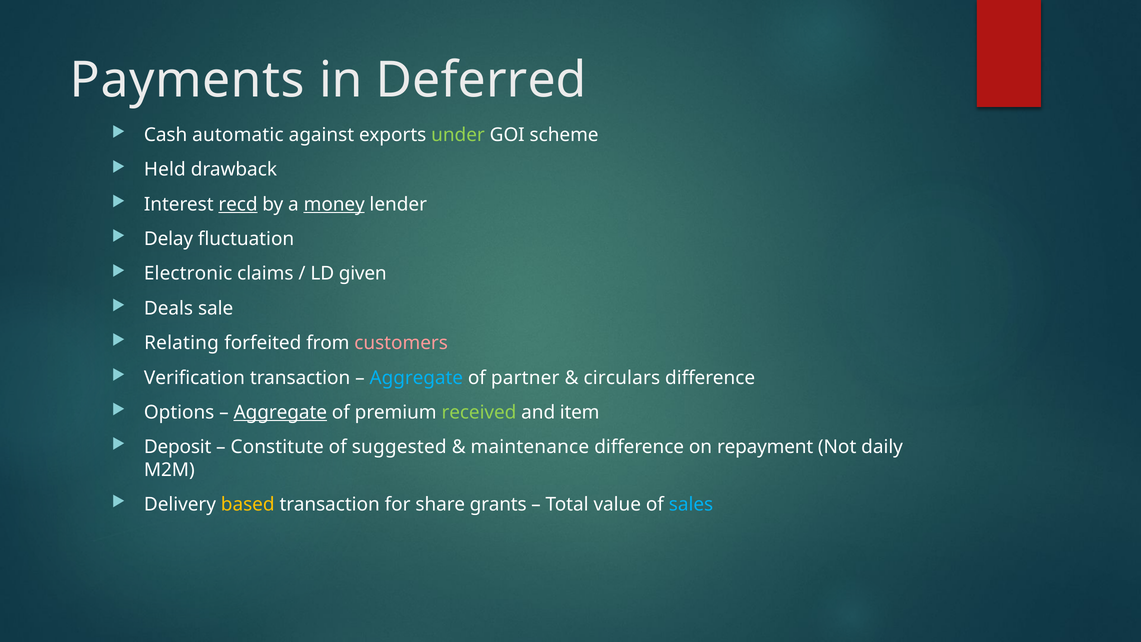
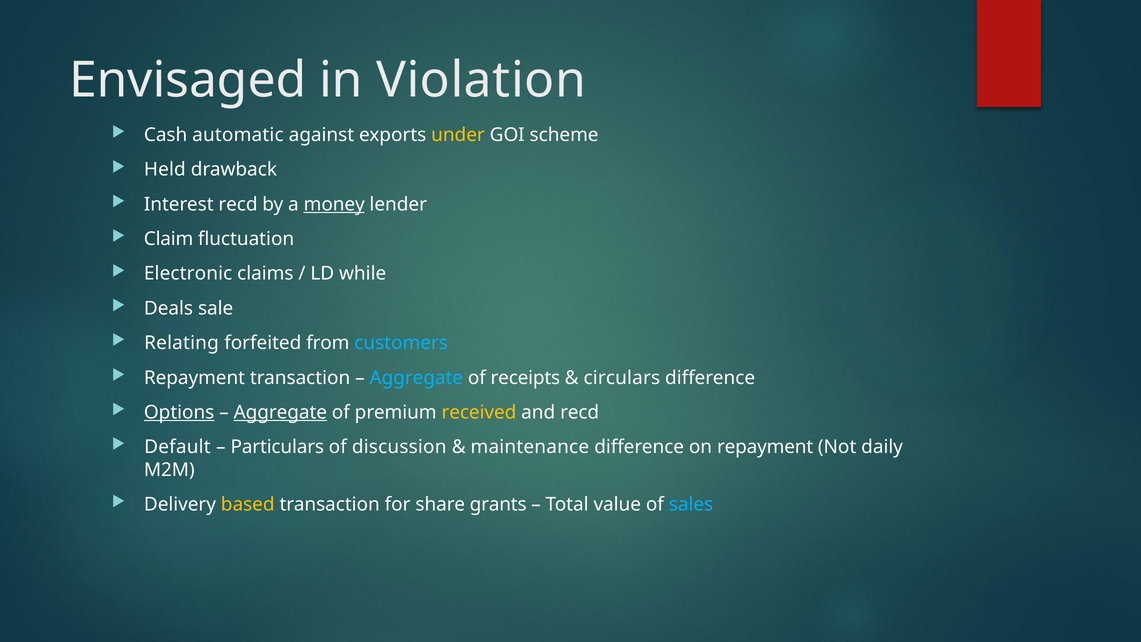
Payments: Payments -> Envisaged (188, 80)
Deferred: Deferred -> Violation (481, 80)
under colour: light green -> yellow (458, 135)
recd underline: present -> none (238, 204)
Delay: Delay -> Claim (169, 239)
given: given -> while (363, 274)
customers colour: pink -> light blue (401, 343)
Verification: Verification -> Repayment (194, 378)
partner: partner -> receipts (525, 378)
Options underline: none -> present (179, 412)
received colour: light green -> yellow (479, 412)
and item: item -> recd (580, 412)
Deposit: Deposit -> Default (177, 447)
Constitute: Constitute -> Particulars (277, 447)
suggested: suggested -> discussion (399, 447)
